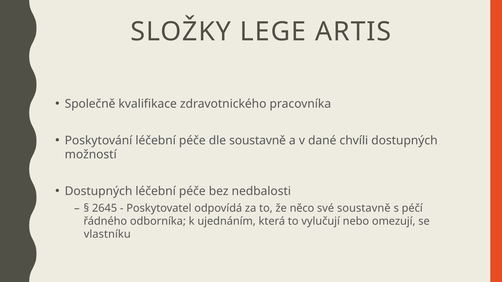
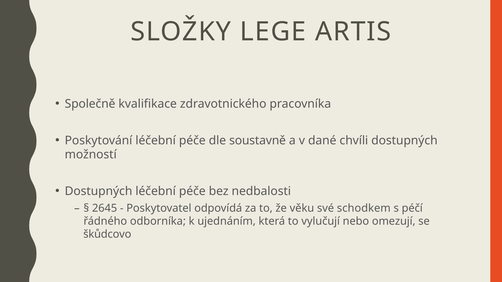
něco: něco -> věku (302, 209)
své soustavně: soustavně -> schodkem (364, 209)
vlastníku: vlastníku -> škůdcovo (107, 235)
